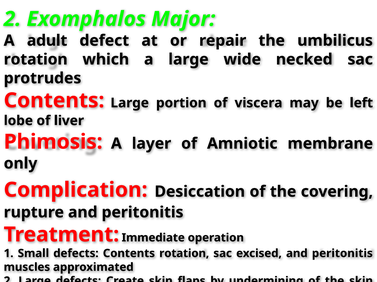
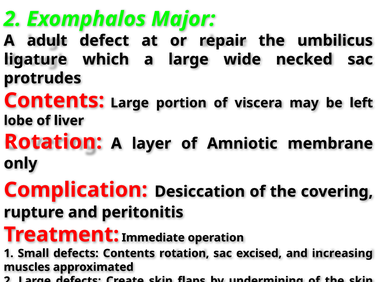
rotation: rotation -> ligature (36, 60)
Phimosis: Phimosis -> Rotation (53, 142)
excised and peritonitis: peritonitis -> increasing (342, 254)
